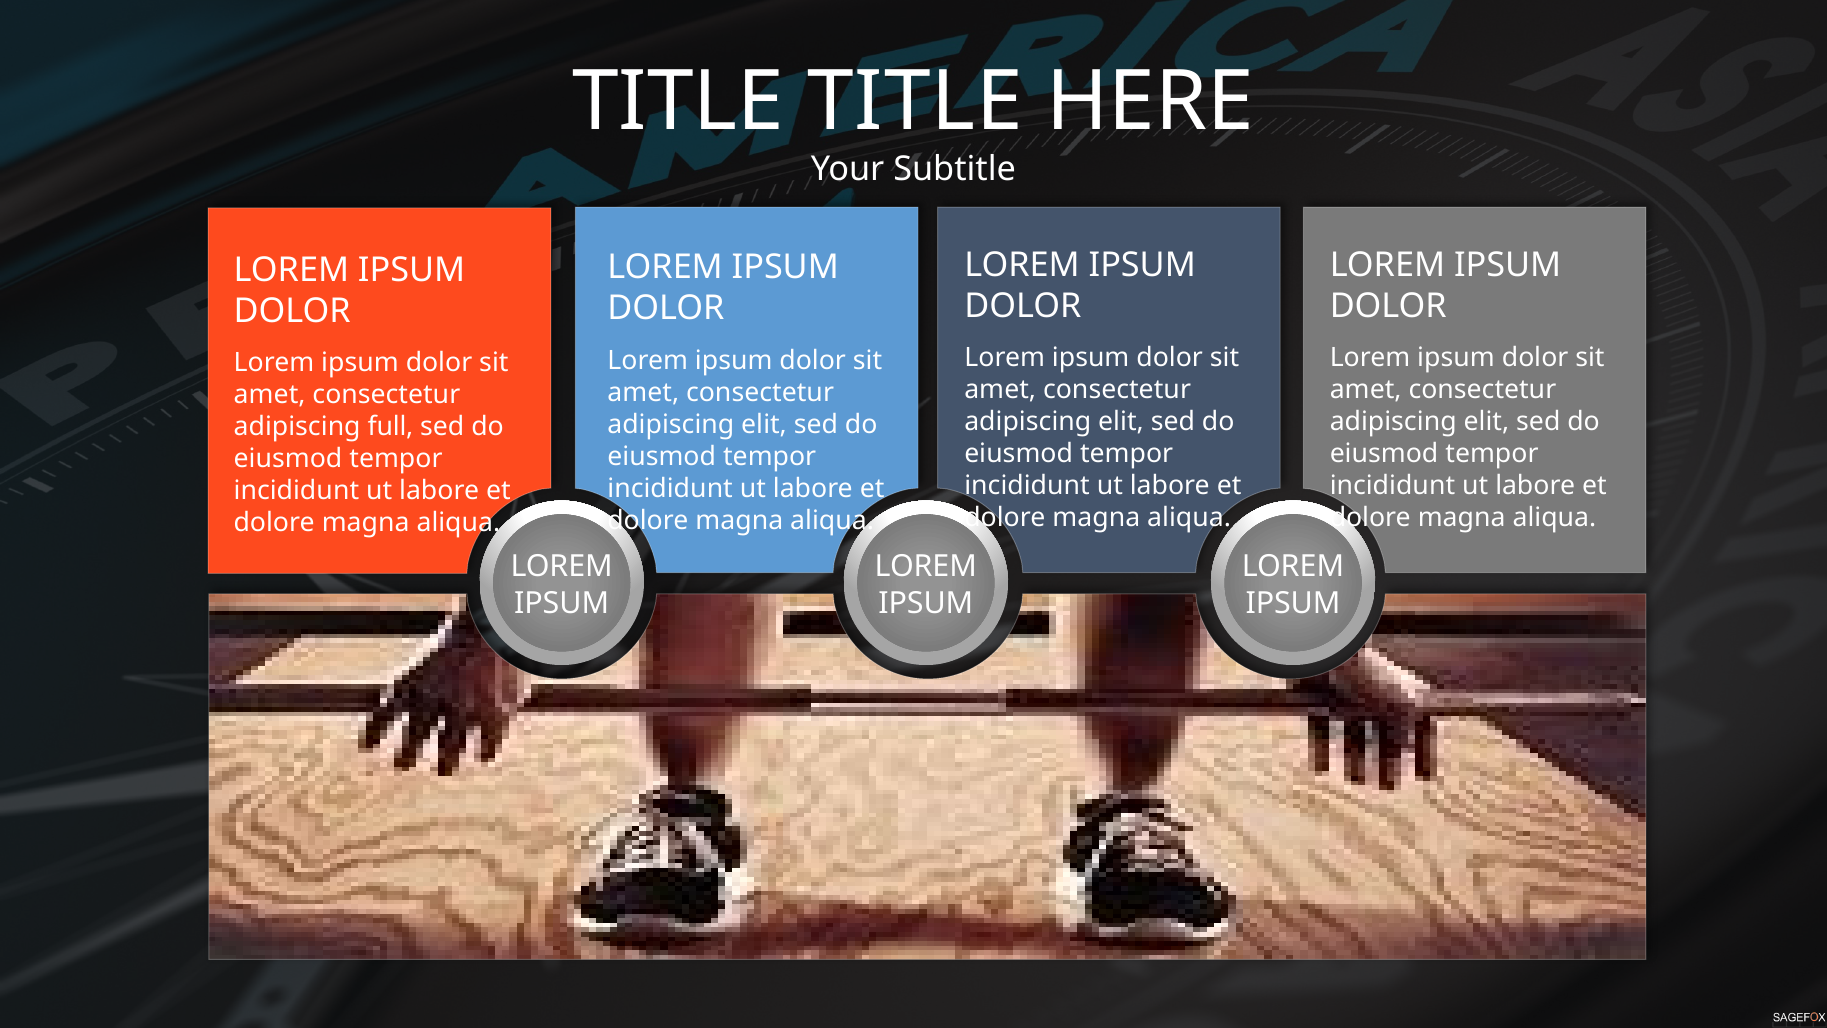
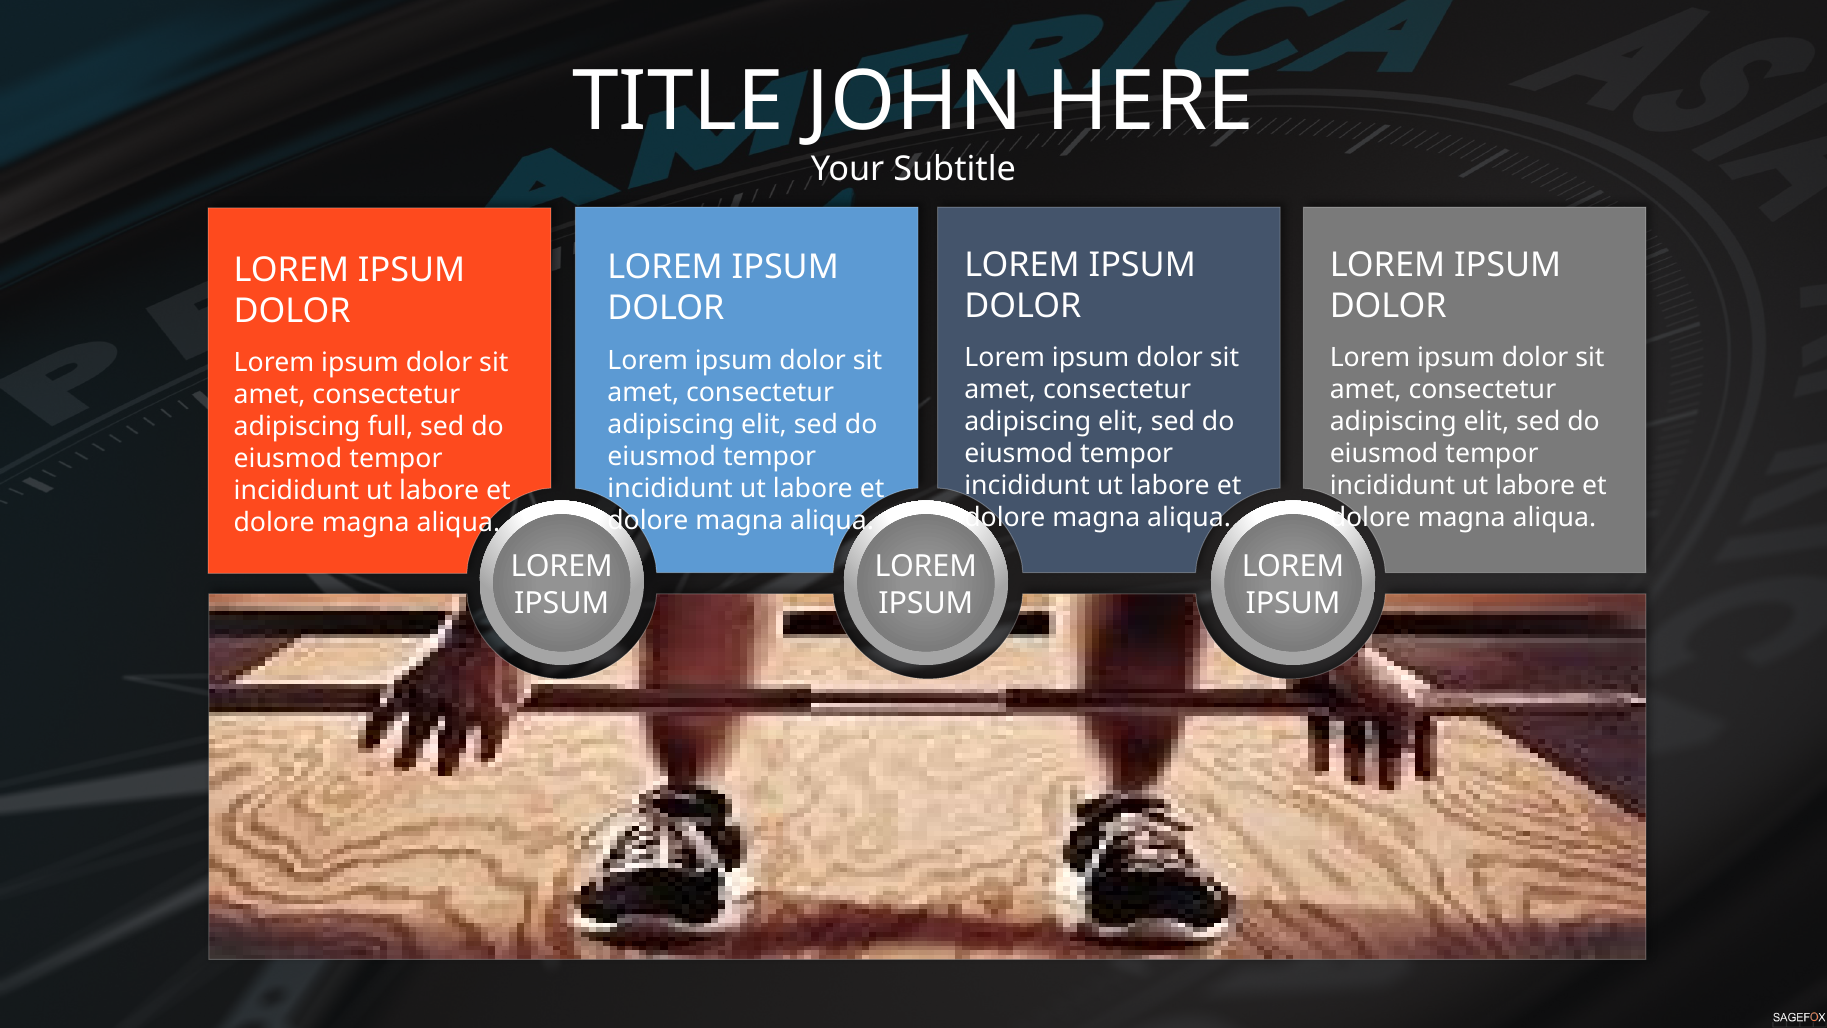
TITLE TITLE: TITLE -> JOHN (915, 101)
